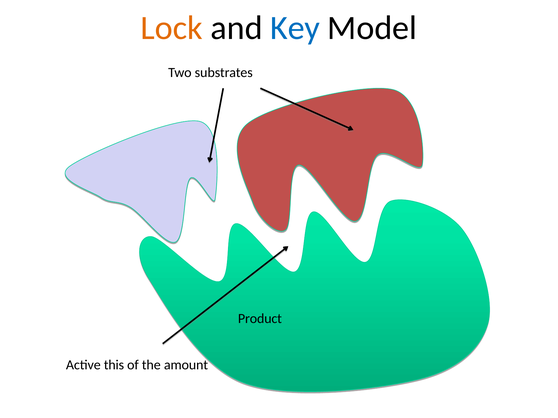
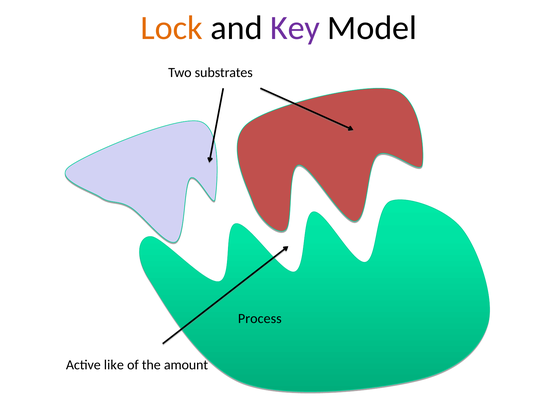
Key colour: blue -> purple (295, 28)
Product: Product -> Process (260, 319)
this: this -> like (114, 365)
